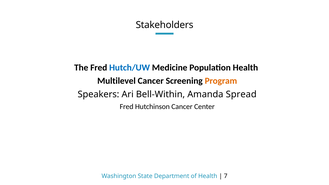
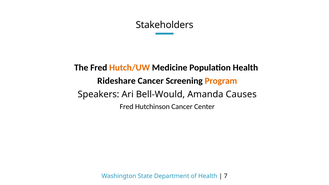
Hutch/UW colour: blue -> orange (130, 68)
Multilevel: Multilevel -> Rideshare (116, 81)
Bell-Within: Bell-Within -> Bell-Would (160, 94)
Spread: Spread -> Causes (241, 94)
